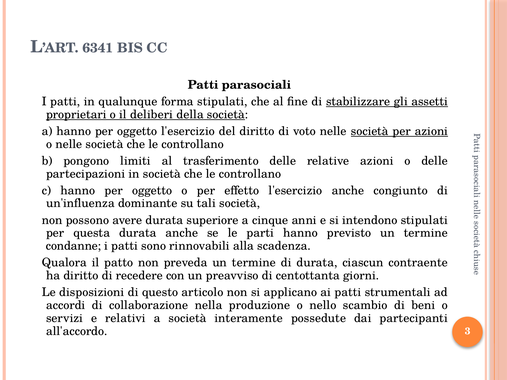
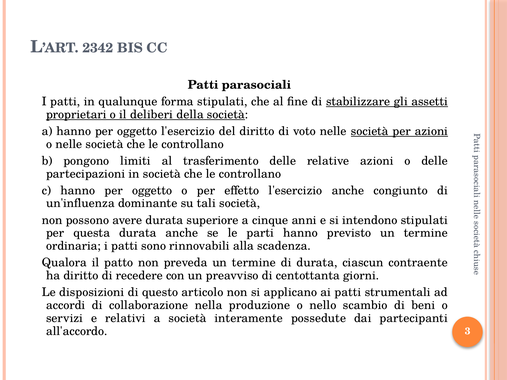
6341: 6341 -> 2342 (98, 48)
condanne: condanne -> ordinaria (73, 246)
